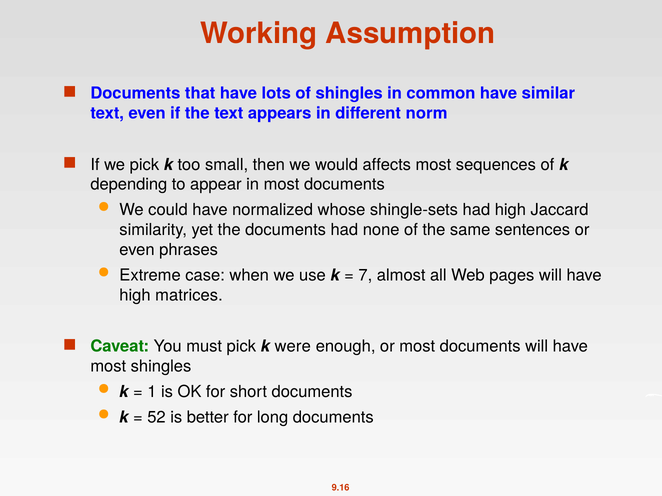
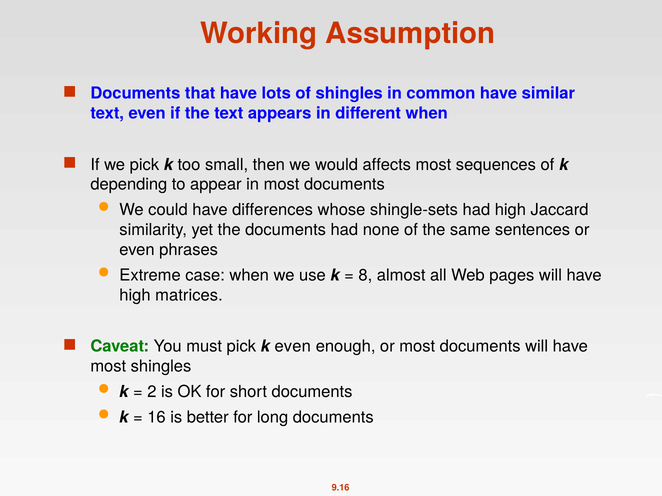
different norm: norm -> when (427, 113)
normalized: normalized -> differences (273, 210)
7: 7 -> 8 (365, 276)
k were: were -> even (293, 347)
1: 1 -> 2 (152, 392)
52: 52 -> 16 (156, 418)
